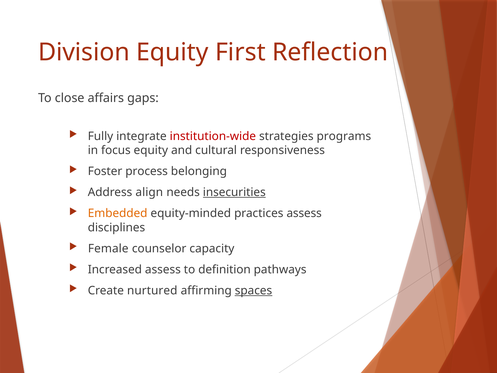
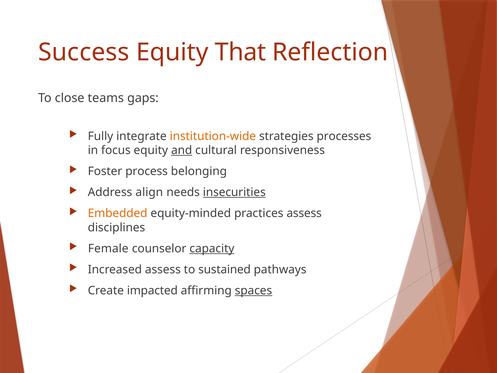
Division: Division -> Success (84, 52)
First: First -> That (240, 52)
affairs: affairs -> teams (106, 98)
institution-wide colour: red -> orange (213, 136)
programs: programs -> processes (344, 136)
and underline: none -> present (182, 150)
capacity underline: none -> present (212, 248)
definition: definition -> sustained (225, 269)
nurtured: nurtured -> impacted (152, 290)
